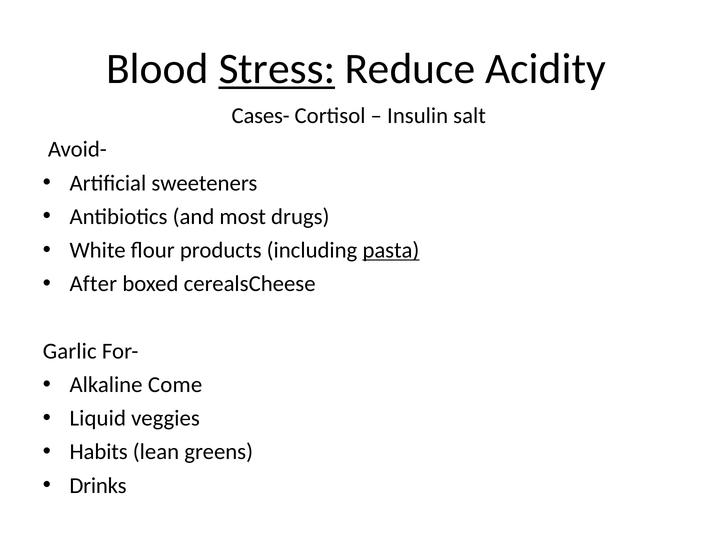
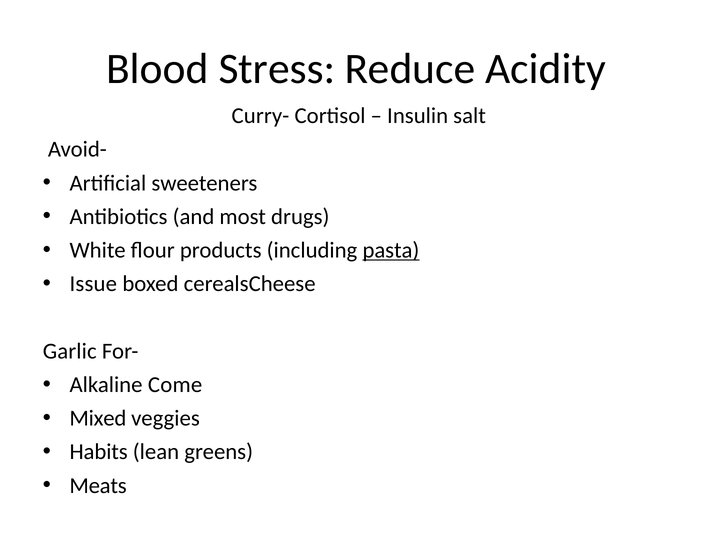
Stress underline: present -> none (277, 69)
Cases-: Cases- -> Curry- (260, 116)
After: After -> Issue (93, 284)
Liquid: Liquid -> Mixed (98, 419)
Drinks: Drinks -> Meats (98, 486)
